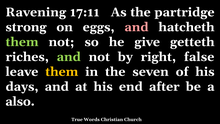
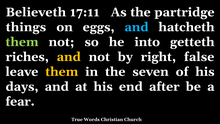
Ravening: Ravening -> Believeth (36, 12)
strong: strong -> things (26, 27)
and colour: pink -> light blue (136, 27)
give: give -> into (147, 42)
and colour: light green -> yellow (69, 57)
also: also -> fear (20, 101)
